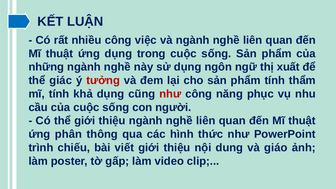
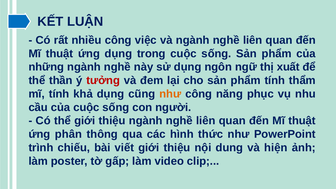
giác: giác -> thần (61, 80)
như colour: red -> orange (170, 94)
giáo: giáo -> hiện (276, 148)
